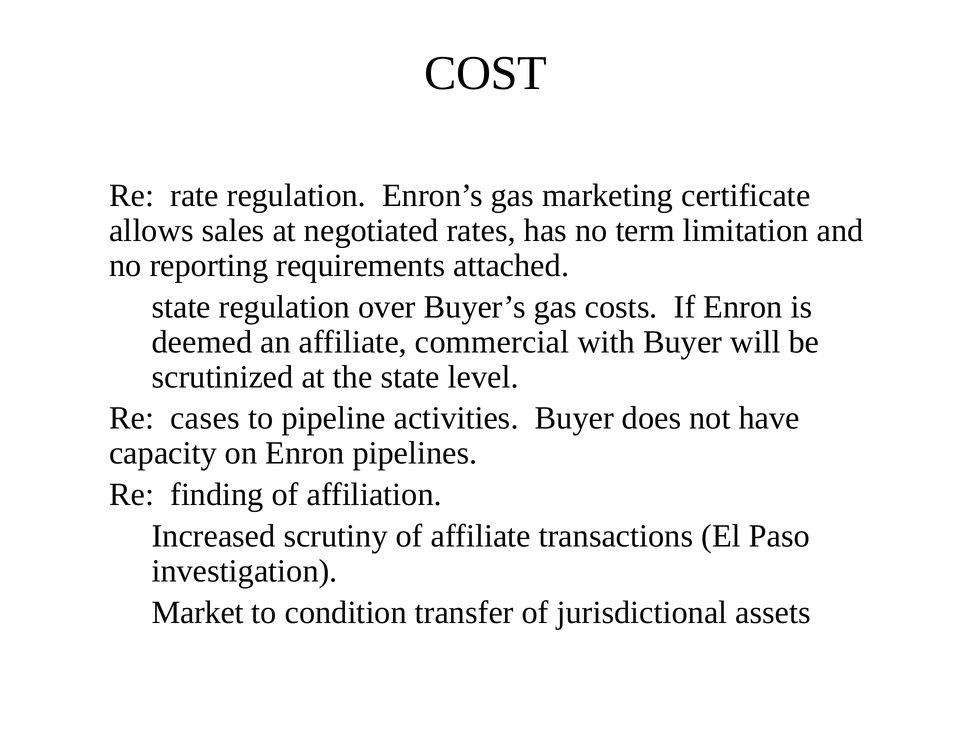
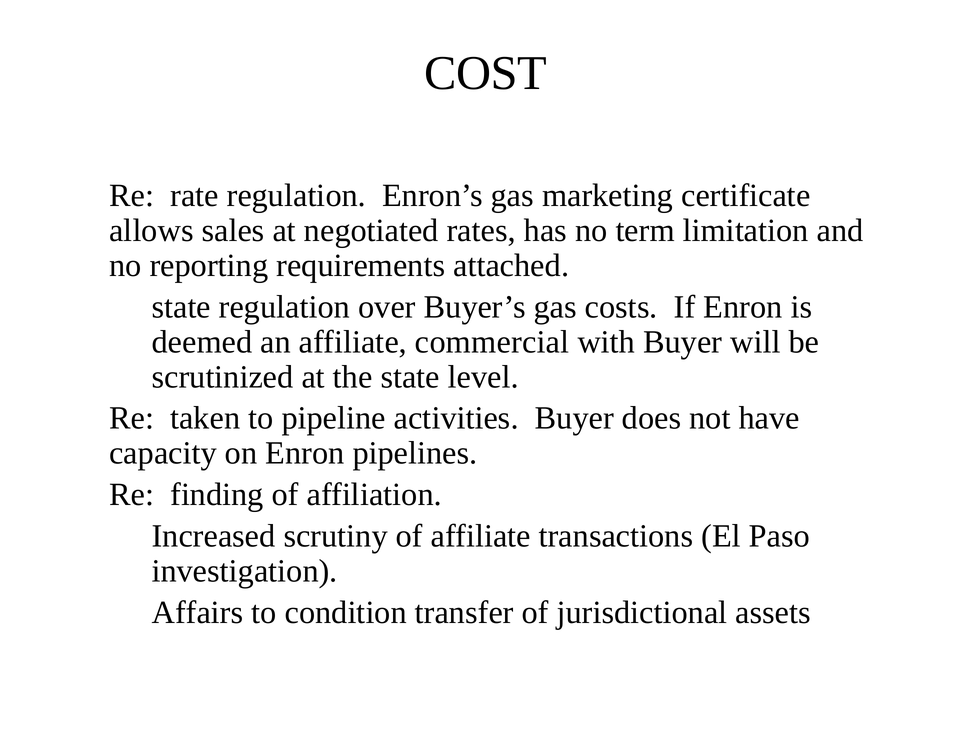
cases: cases -> taken (205, 418)
Market: Market -> Affairs (197, 612)
